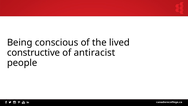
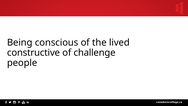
antiracist: antiracist -> challenge (95, 53)
